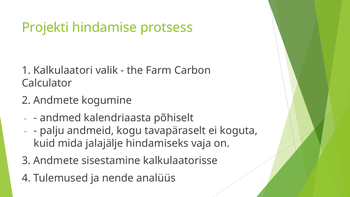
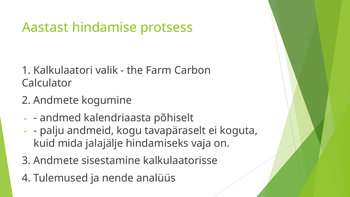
Projekti: Projekti -> Aastast (45, 28)
